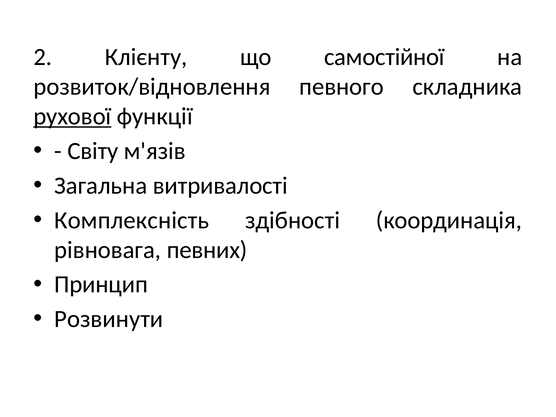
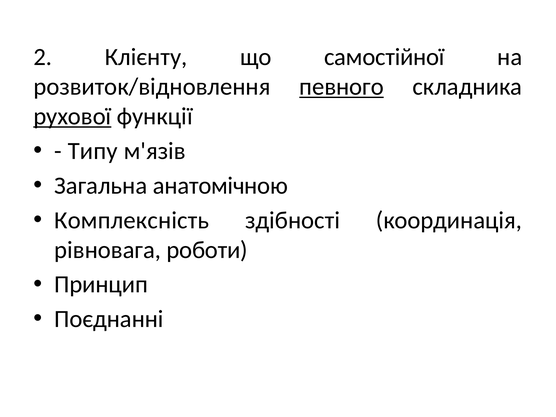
певного underline: none -> present (342, 87)
Світу: Світу -> Типу (93, 151)
витривалості: витривалості -> анатомічною (220, 186)
певних: певних -> роботи (207, 250)
Розвинути: Розвинути -> Поєднанні (109, 319)
